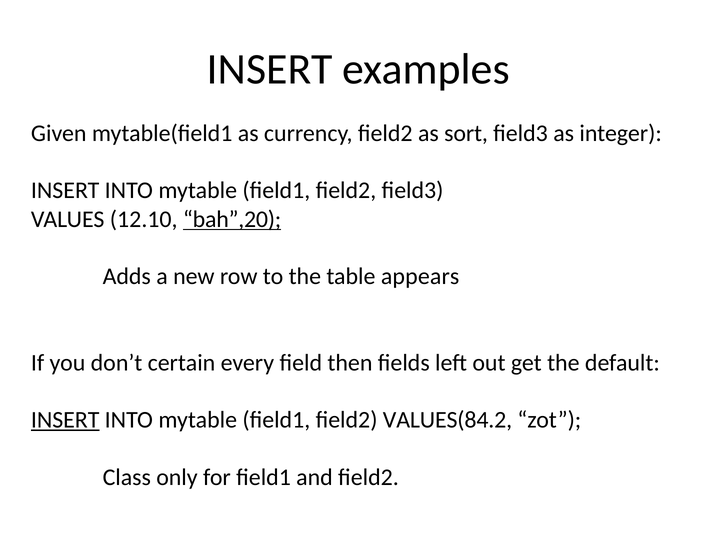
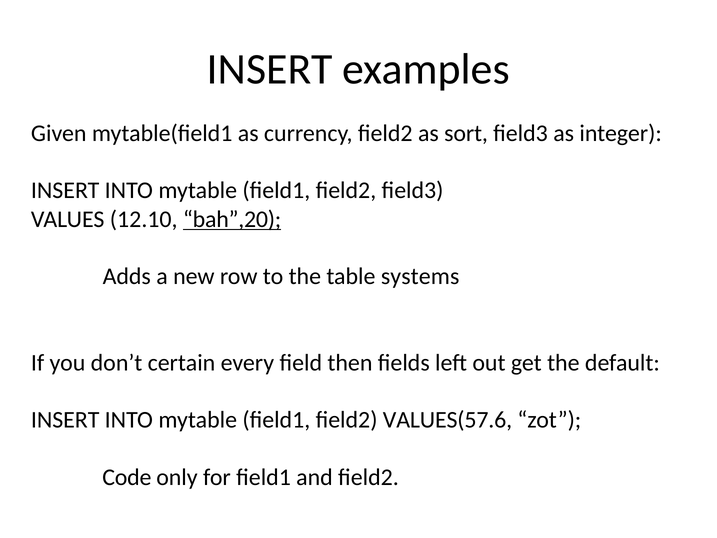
appears: appears -> systems (420, 276)
INSERT underline: present -> none (65, 420)
VALUES(84.2: VALUES(84.2 -> VALUES(57.6 (447, 420)
Class: Class -> Code (127, 477)
